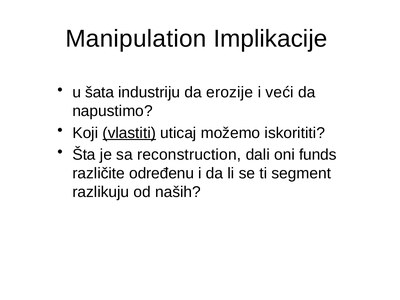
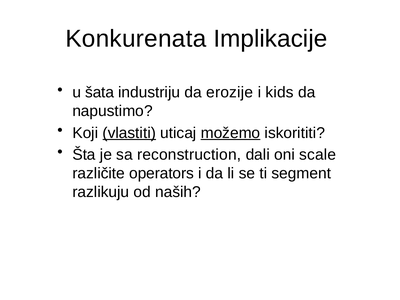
Manipulation: Manipulation -> Konkurenata (136, 39)
veći: veći -> kids (280, 92)
možemo underline: none -> present (231, 133)
funds: funds -> scale (318, 155)
određenu: određenu -> operators (162, 173)
